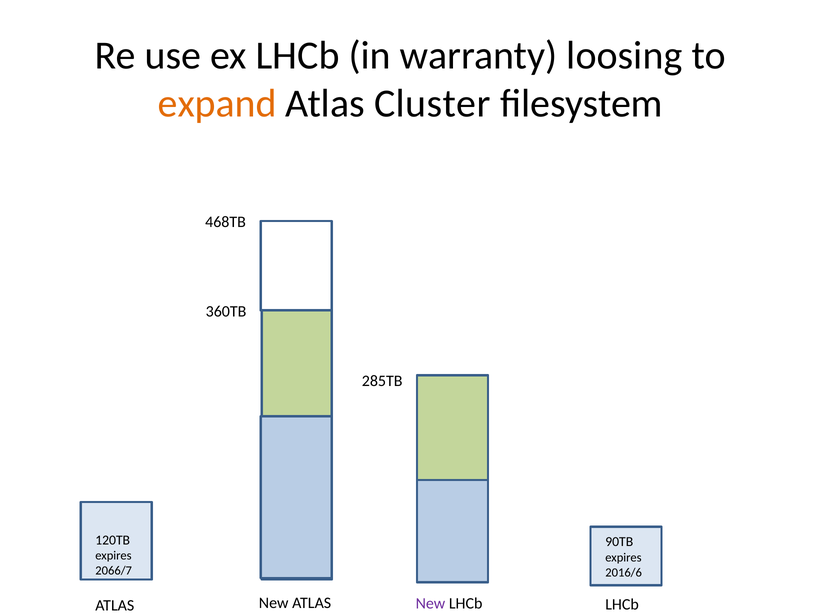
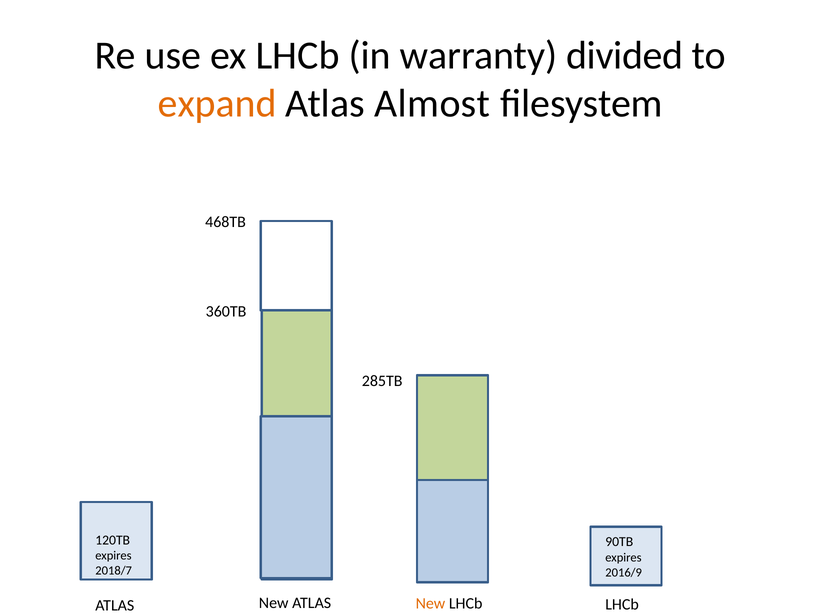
loosing: loosing -> divided (625, 55)
Cluster: Cluster -> Almost (432, 103)
2066/7: 2066/7 -> 2018/7 (114, 571)
2016/6: 2016/6 -> 2016/9 (624, 572)
New colour: purple -> orange (430, 603)
